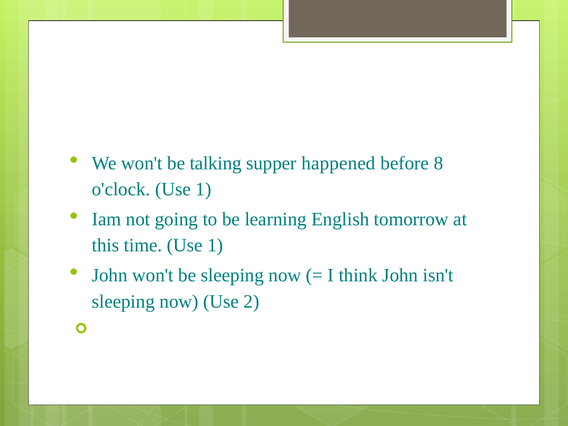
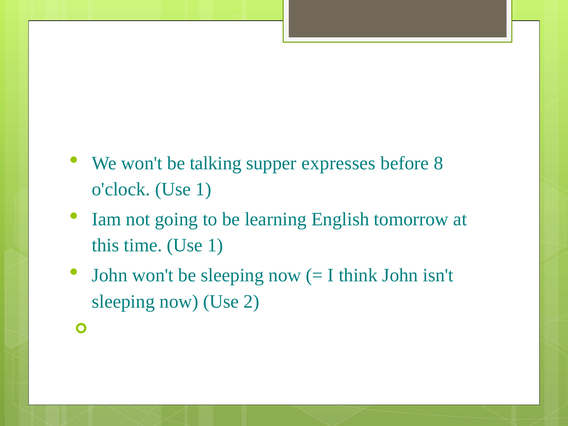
happened: happened -> expresses (338, 163)
